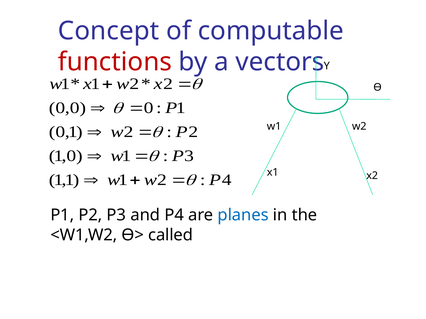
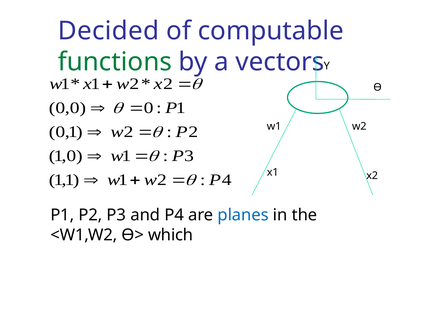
Concept: Concept -> Decided (109, 31)
functions colour: red -> green (115, 62)
called: called -> which (171, 235)
